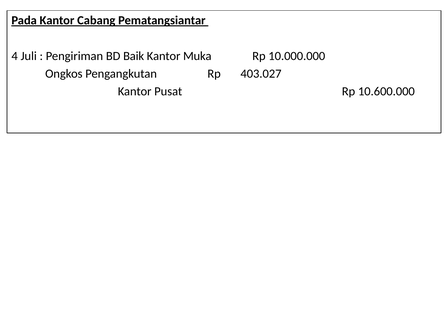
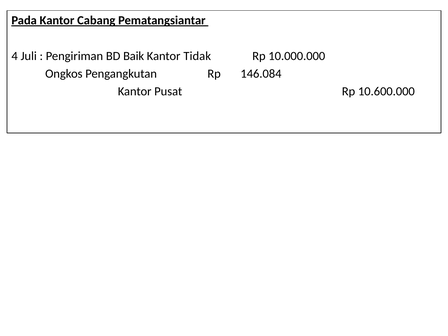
Muka: Muka -> Tidak (197, 56)
403.027: 403.027 -> 146.084 (261, 74)
